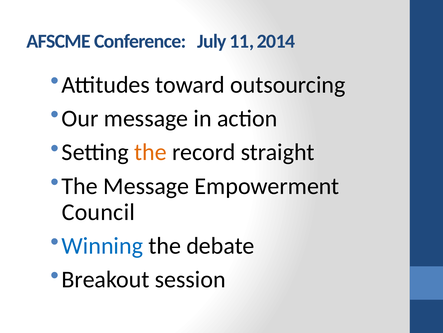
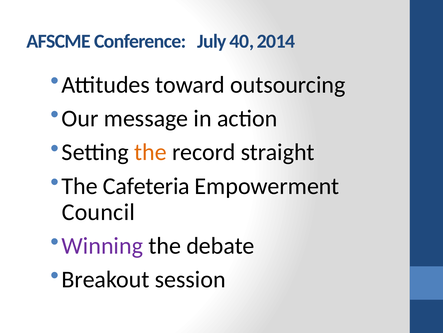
11: 11 -> 40 (242, 41)
The Message: Message -> Cafeteria (146, 186)
Winning colour: blue -> purple (102, 245)
